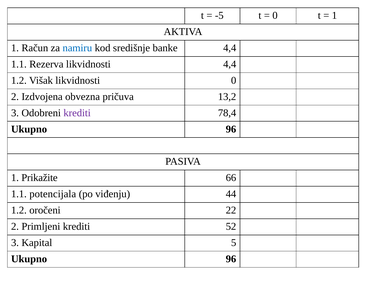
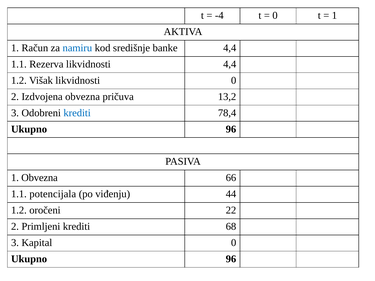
-5: -5 -> -4 (219, 16)
krediti colour: purple -> blue (77, 113)
1 Prikažite: Prikažite -> Obvezna (40, 178)
52: 52 -> 68 (231, 227)
Kapital 5: 5 -> 0 (234, 243)
